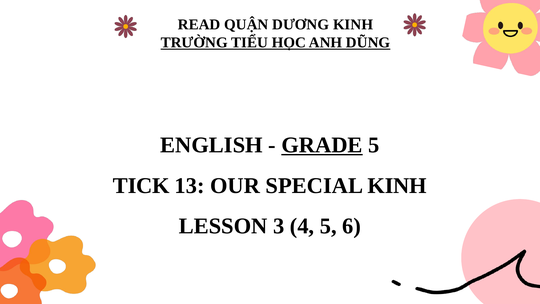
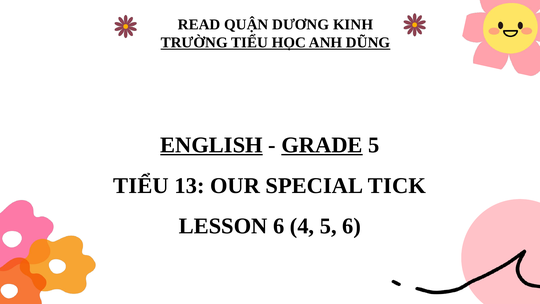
ENGLISH underline: none -> present (212, 145)
TICK: TICK -> TIỂU (141, 186)
SPECIAL KINH: KINH -> TICK (397, 186)
LESSON 3: 3 -> 6 (279, 226)
